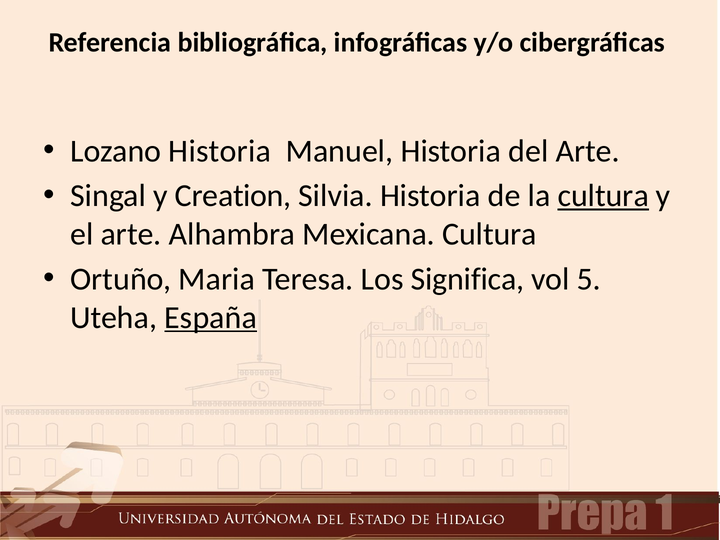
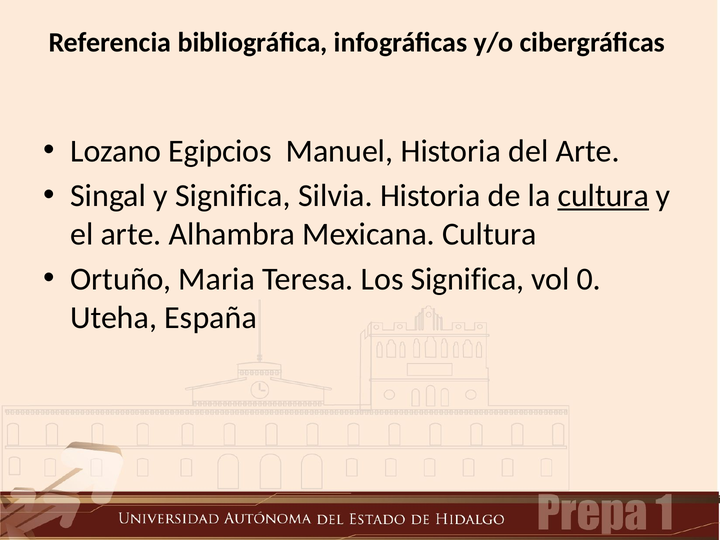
Lozano Historia: Historia -> Egipcios (220, 151)
y Creation: Creation -> Significa (233, 196)
5: 5 -> 0 (589, 279)
España underline: present -> none (211, 317)
